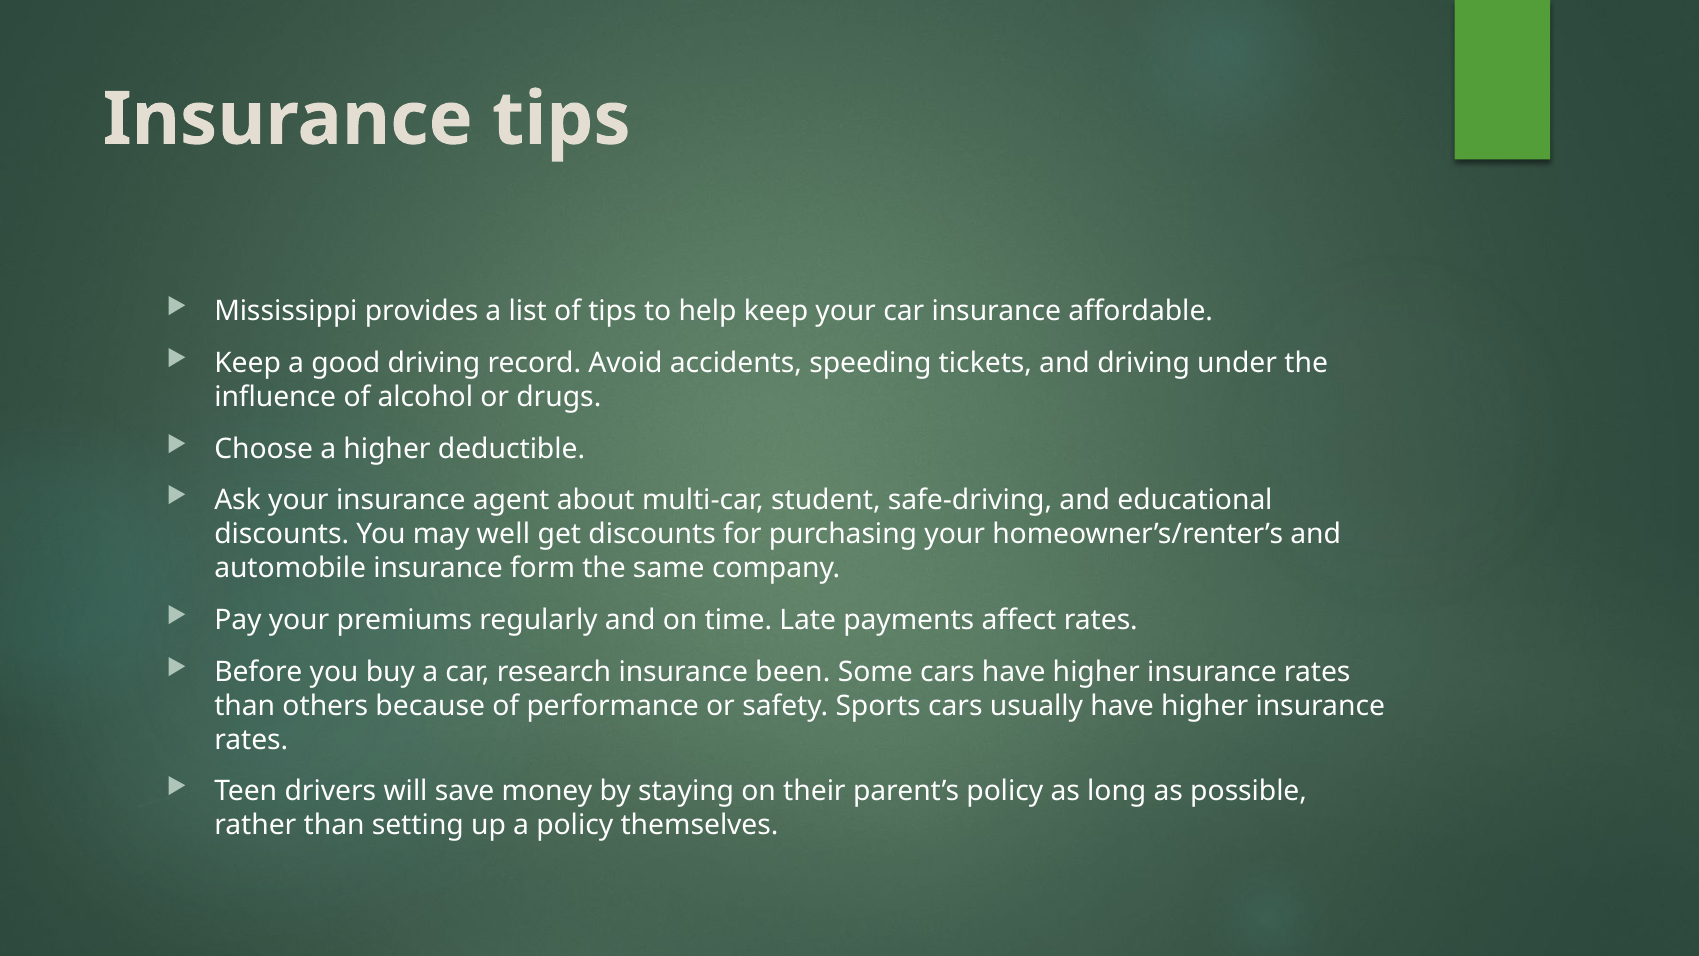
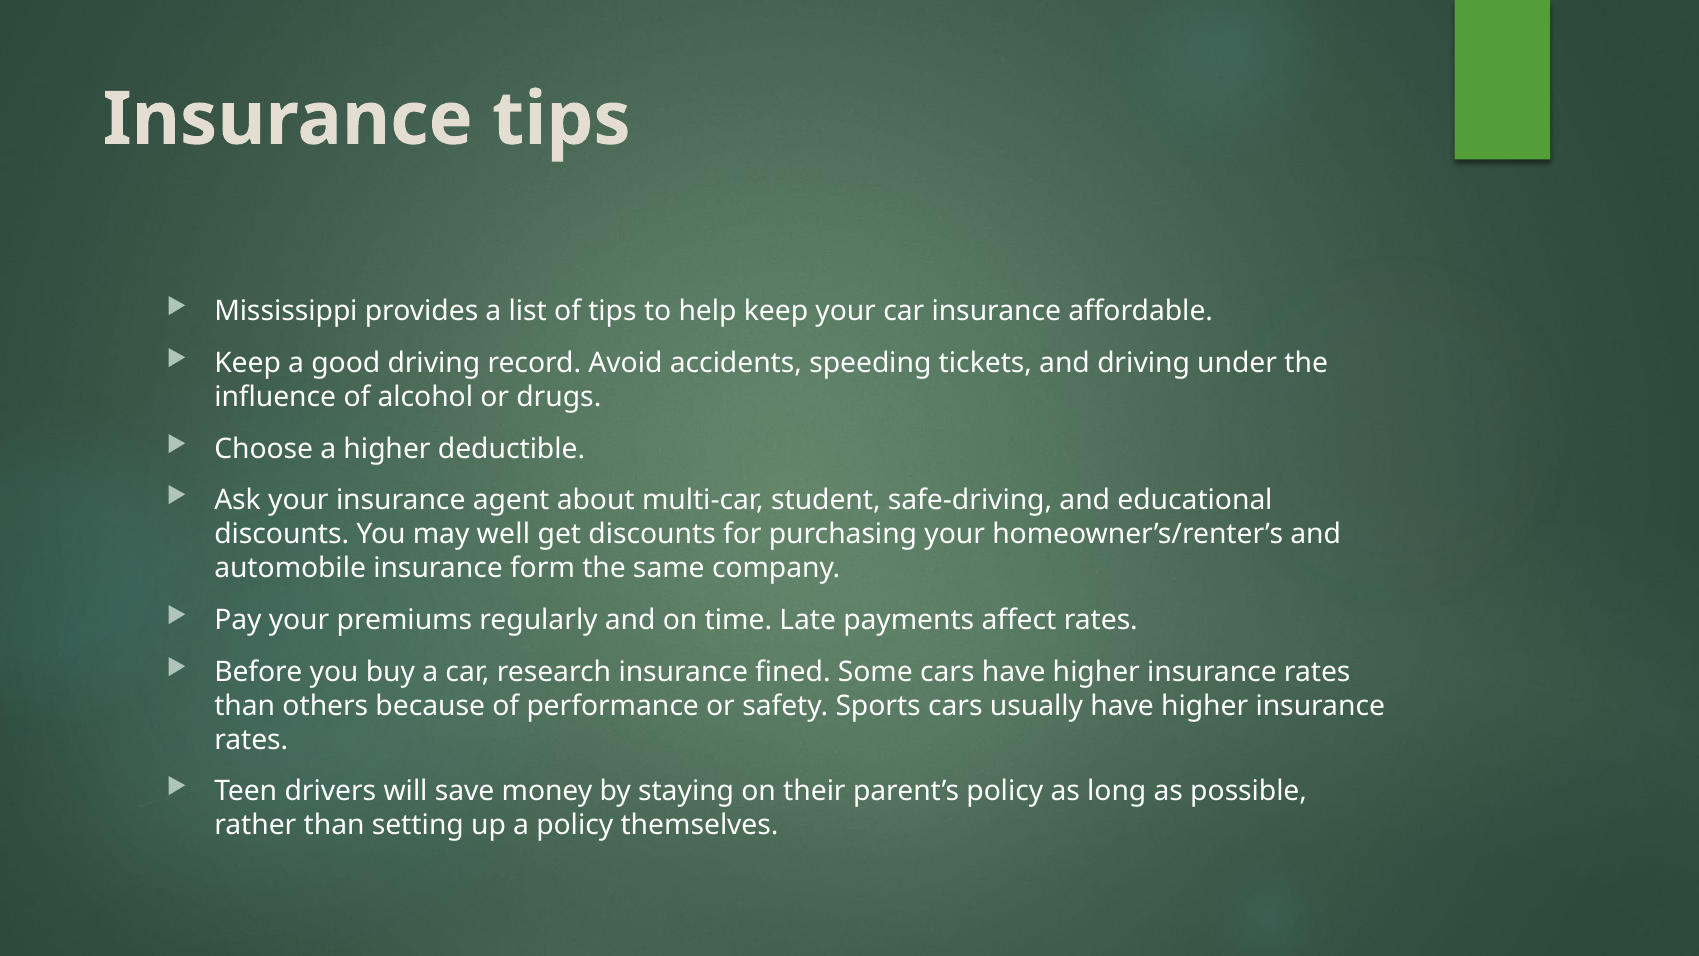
been: been -> fined (793, 672)
